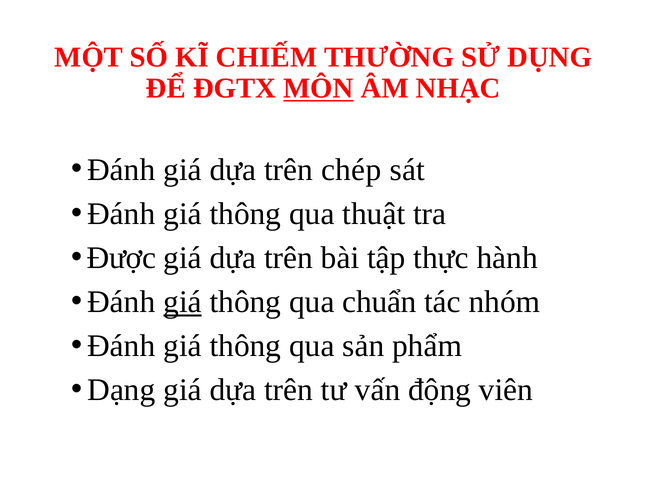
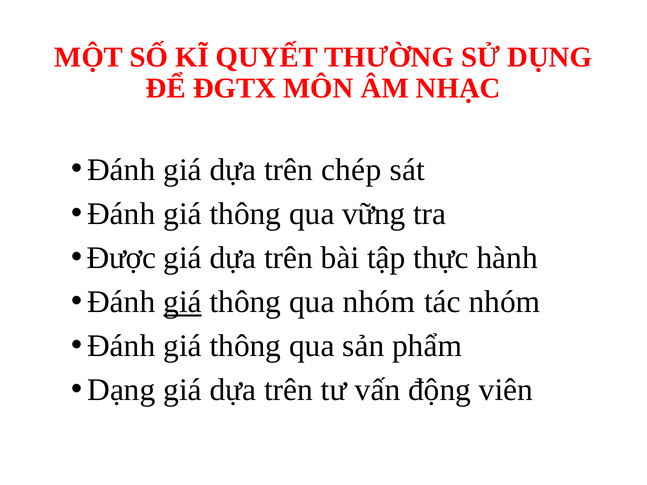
CHIẾM: CHIẾM -> QUYẾT (267, 57)
MÔN underline: present -> none (318, 89)
thuật: thuật -> vững (374, 214)
qua chuẩn: chuẩn -> nhóm (379, 302)
